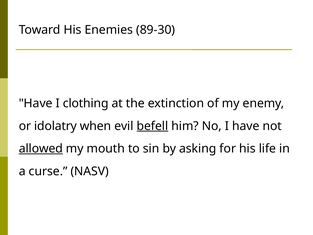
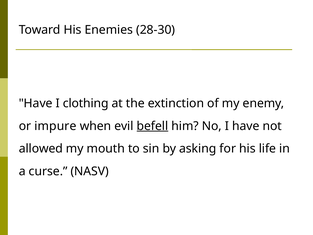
89-30: 89-30 -> 28-30 (156, 30)
idolatry: idolatry -> impure (55, 126)
allowed underline: present -> none (41, 149)
